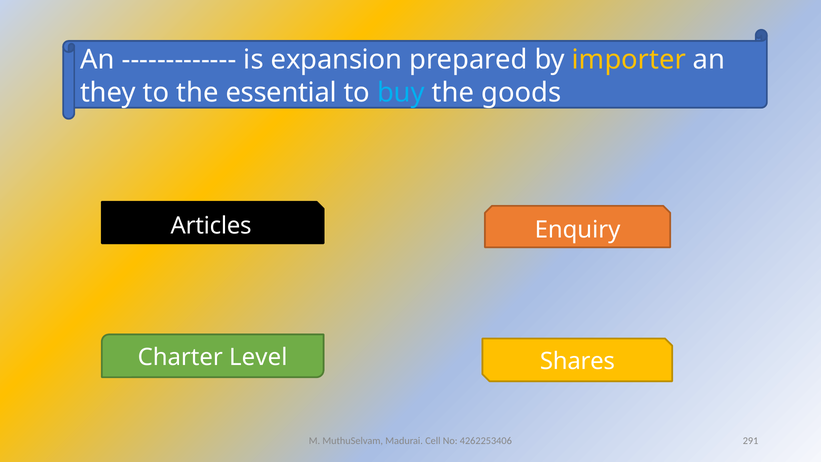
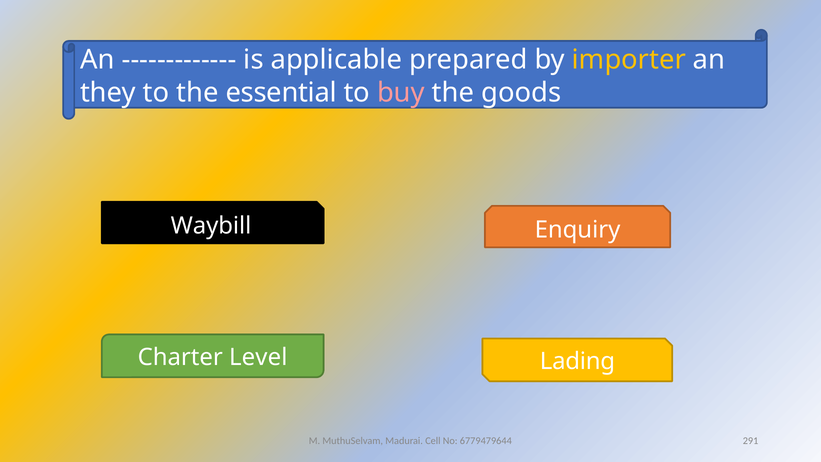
expansion: expansion -> applicable (336, 60)
buy colour: light blue -> pink (401, 93)
Articles: Articles -> Waybill (211, 226)
Shares: Shares -> Lading (577, 361)
4262253406: 4262253406 -> 6779479644 (486, 441)
